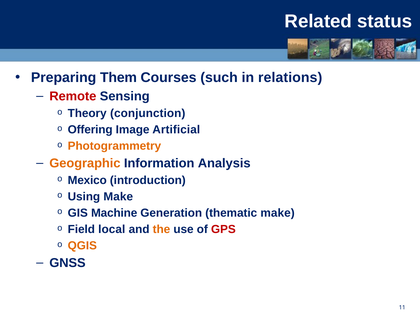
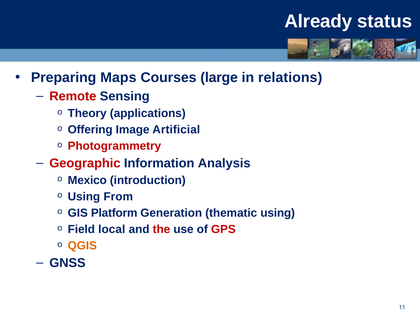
Related: Related -> Already (318, 21)
Them: Them -> Maps (118, 78)
such: such -> large (219, 78)
conjunction: conjunction -> applications (148, 113)
Photogrammetry colour: orange -> red (114, 146)
Geographic colour: orange -> red (85, 163)
Using Make: Make -> From (118, 196)
Machine: Machine -> Platform (114, 213)
thematic make: make -> using (278, 213)
the colour: orange -> red (161, 229)
